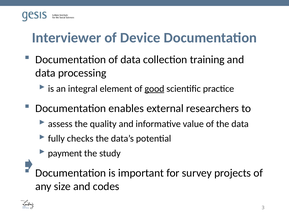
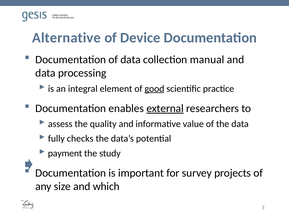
Interviewer: Interviewer -> Alternative (66, 38)
training: training -> manual (207, 60)
external underline: none -> present (165, 108)
codes: codes -> which (106, 186)
